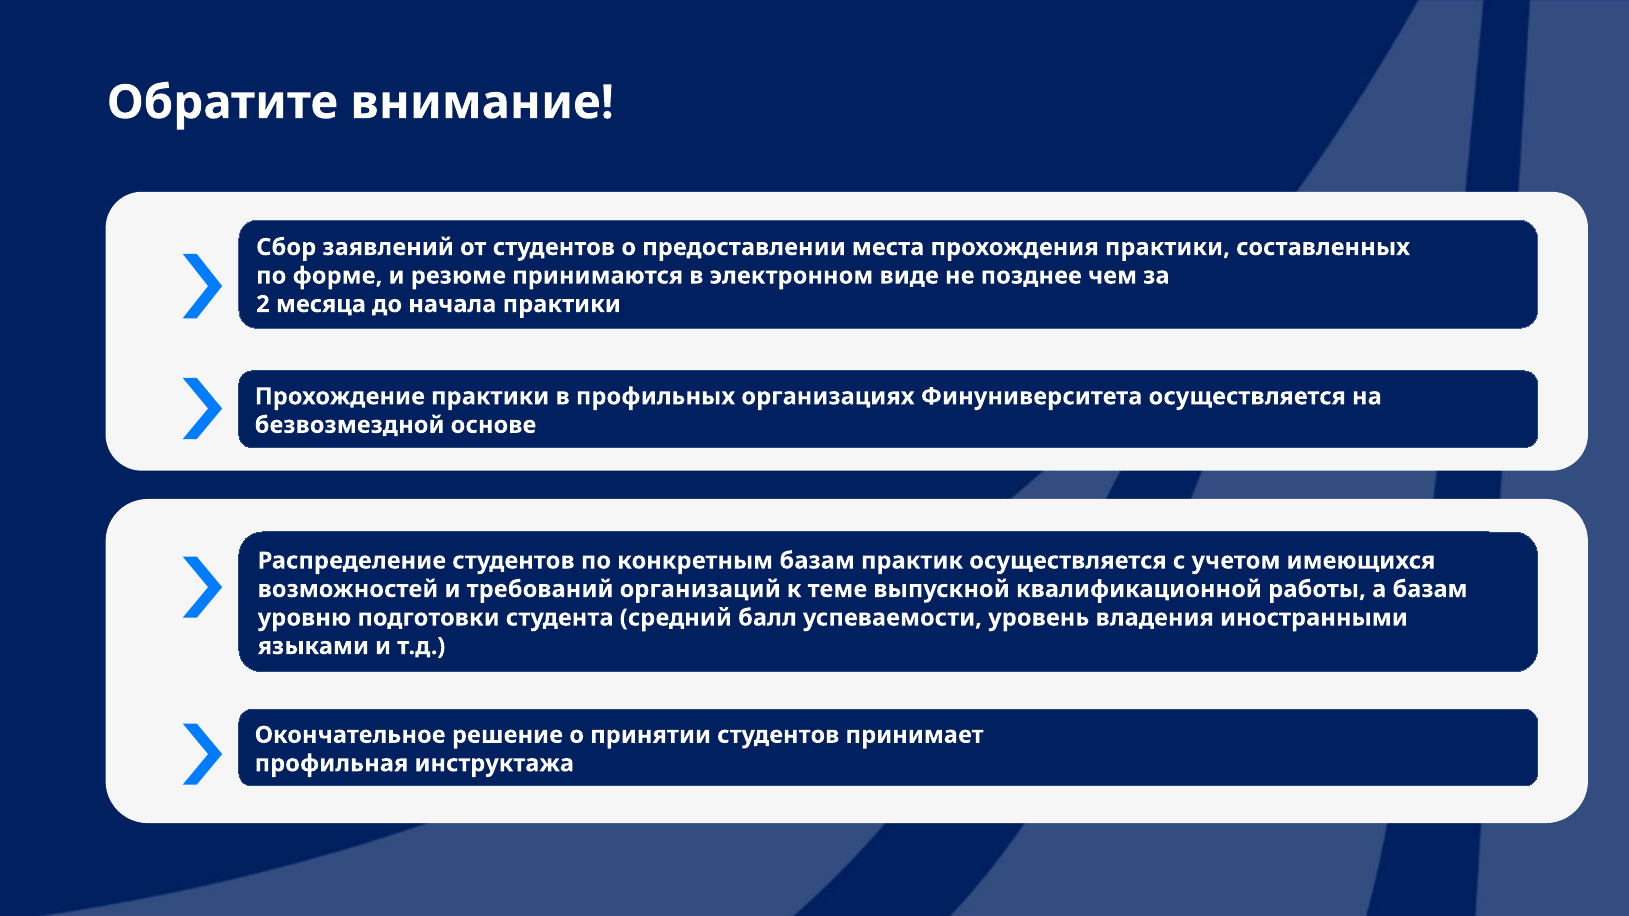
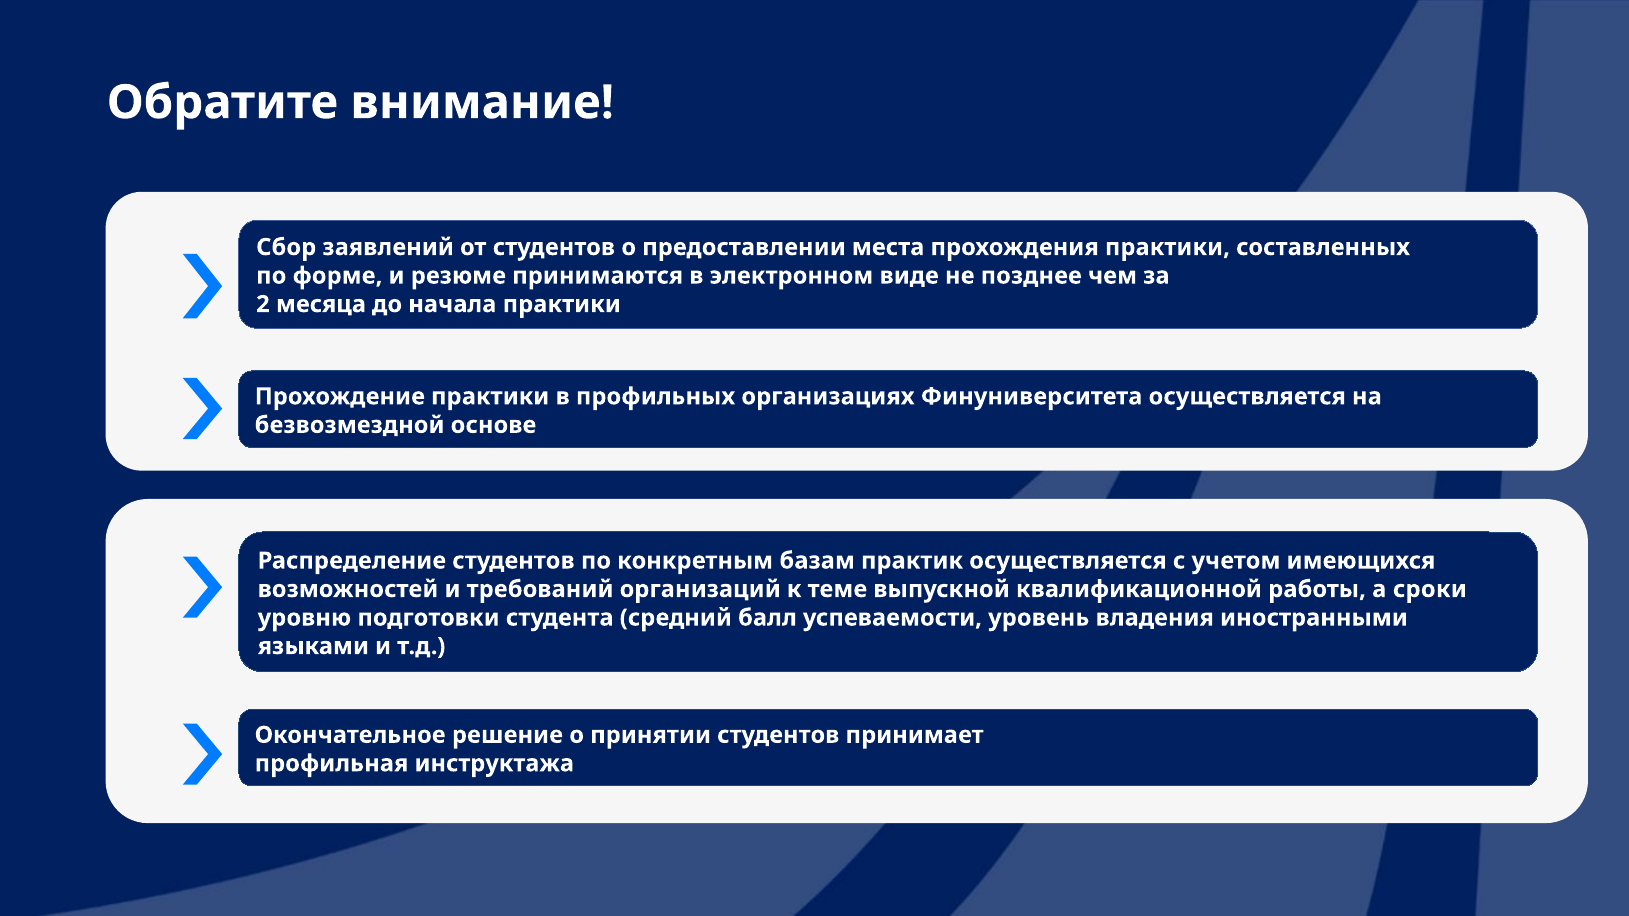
а базам: базам -> сроки (1430, 589)
